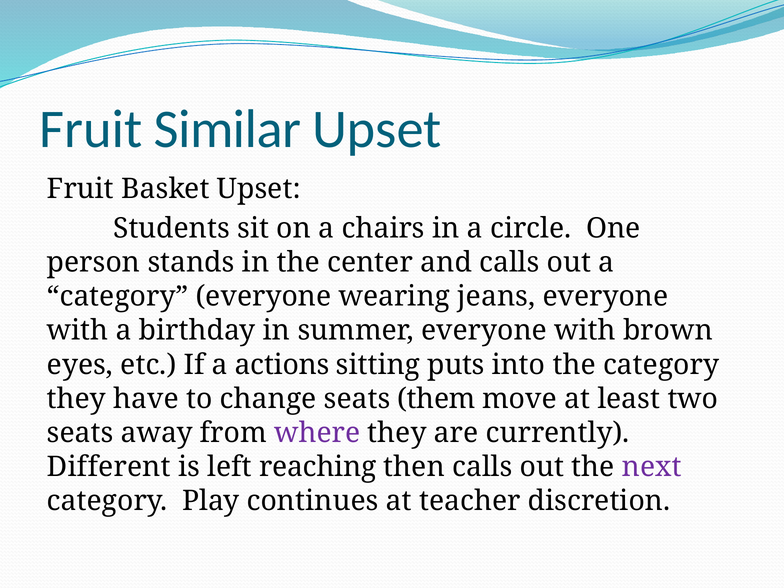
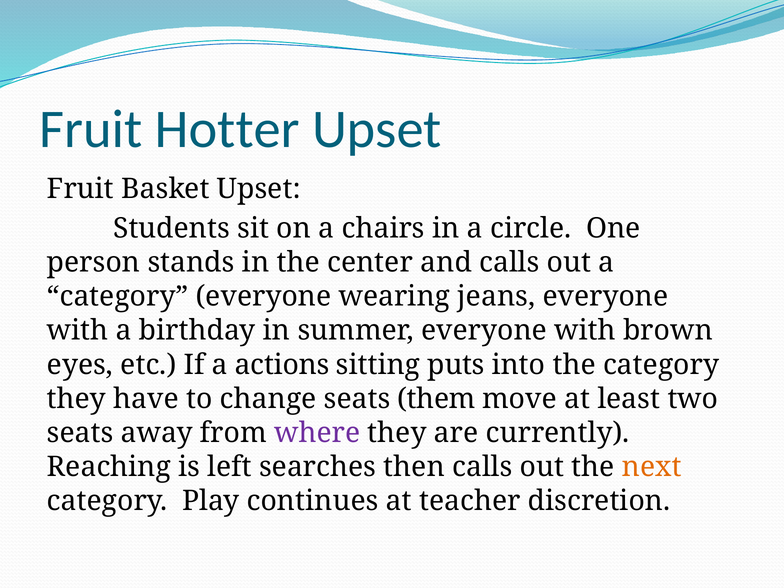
Similar: Similar -> Hotter (227, 129)
Different: Different -> Reaching (109, 467)
reaching: reaching -> searches (318, 467)
next colour: purple -> orange (652, 467)
